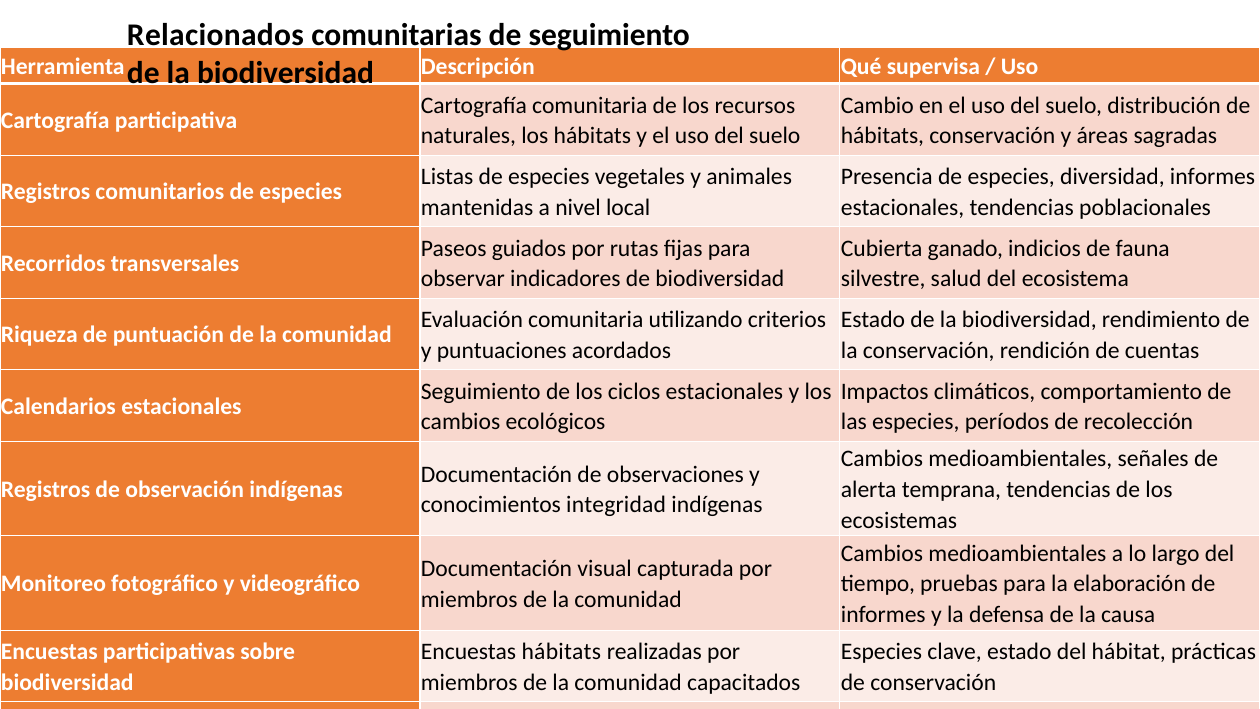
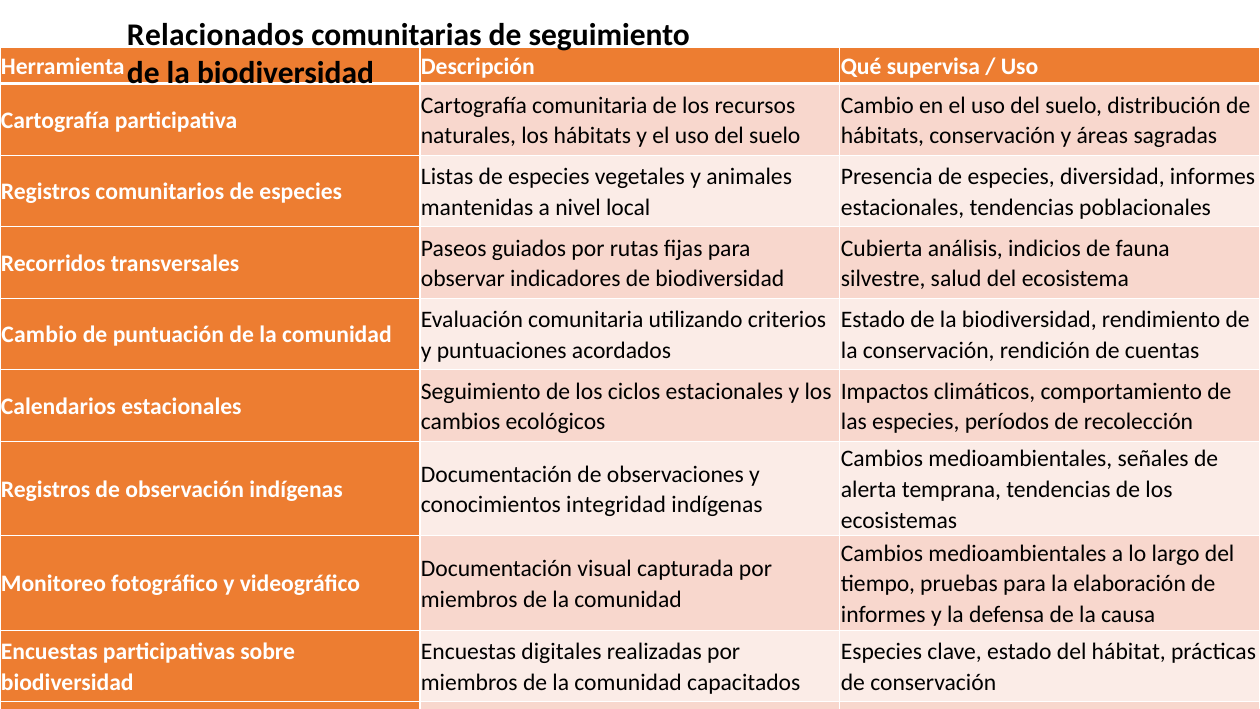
Cubierta ganado: ganado -> análisis (965, 248)
Riqueza: Riqueza -> Cambio (39, 335)
Encuestas hábitats: hábitats -> digitales (561, 652)
